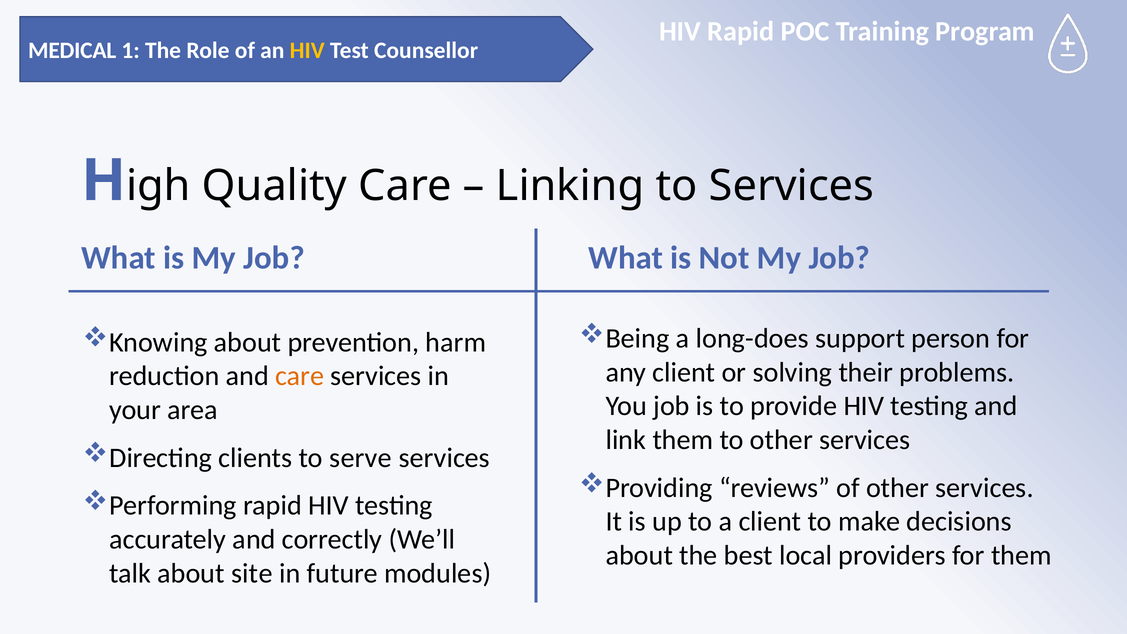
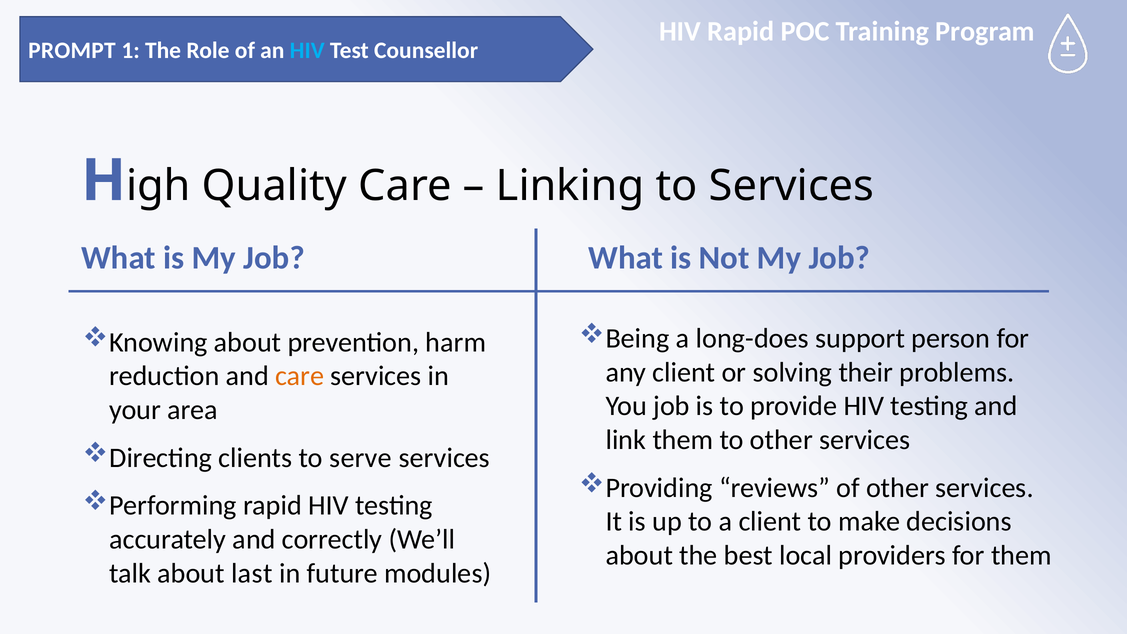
MEDICAL: MEDICAL -> PROMPT (72, 51)
HIV colour: yellow -> light blue (307, 51)
site: site -> last (252, 573)
